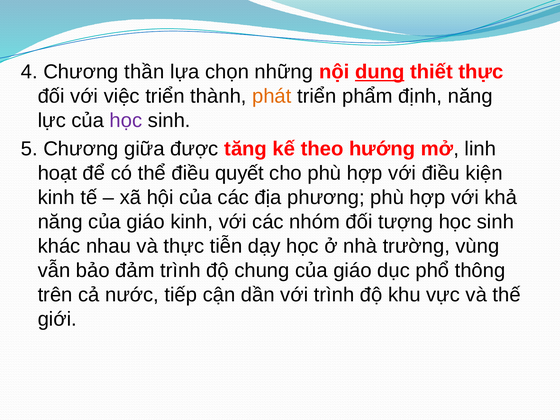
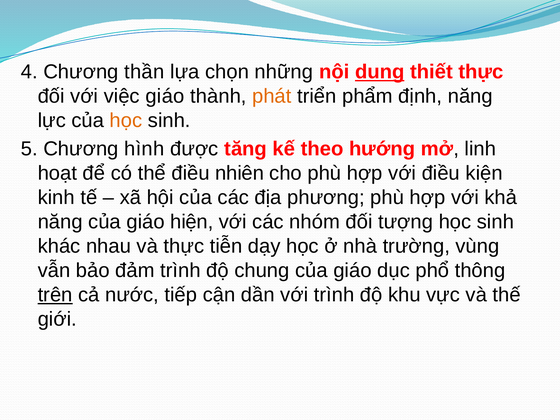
việc triển: triển -> giáo (165, 96)
học colour: purple -> orange (126, 121)
giữa: giữa -> hình (144, 149)
quyết: quyết -> nhiên (240, 173)
giáo kinh: kinh -> hiện (192, 222)
trên underline: none -> present (55, 295)
